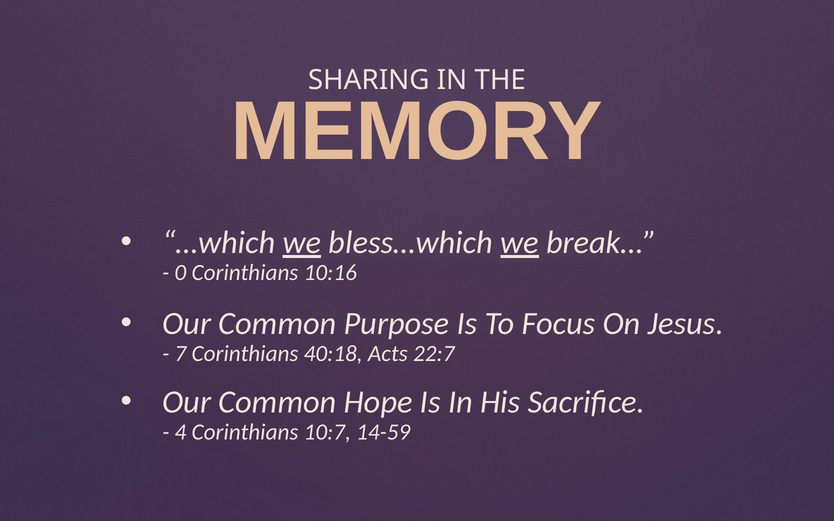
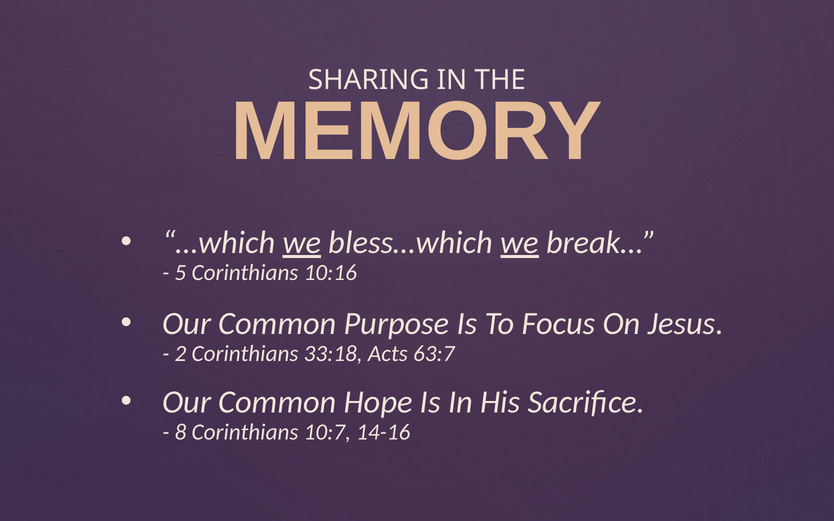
0: 0 -> 5 (180, 273)
7: 7 -> 2 (180, 354)
40:18: 40:18 -> 33:18 (333, 354)
22:7: 22:7 -> 63:7 (434, 354)
4: 4 -> 8 (180, 432)
14-59: 14-59 -> 14-16 (383, 432)
